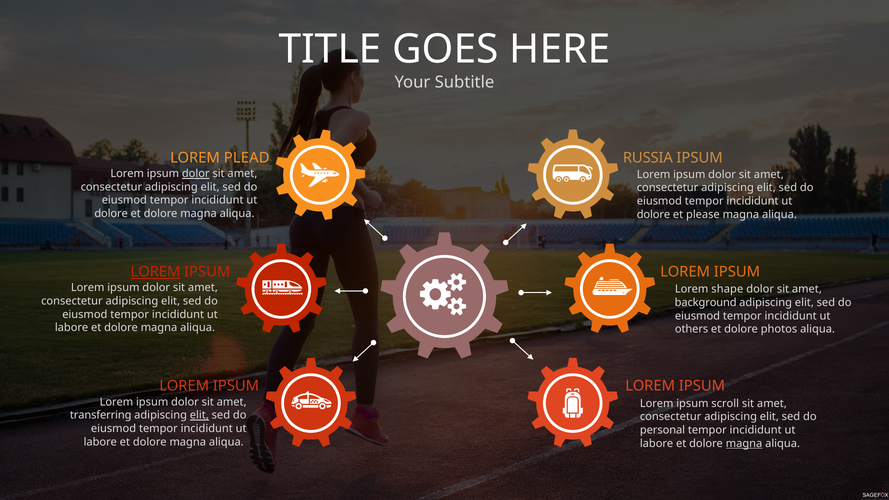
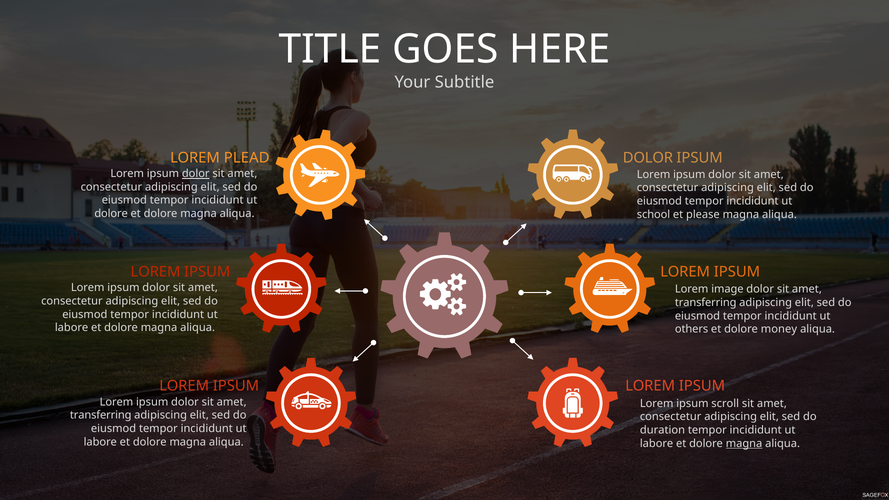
RUSSIA: RUSSIA -> DOLOR (648, 158)
dolore: dolore -> school (653, 214)
LOREM underline: present -> none (156, 272)
shape: shape -> image (727, 289)
background: background -> transferring (706, 303)
photos: photos -> money (779, 329)
elit underline: present -> none (199, 415)
personal: personal -> duration (662, 430)
